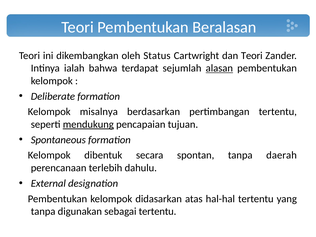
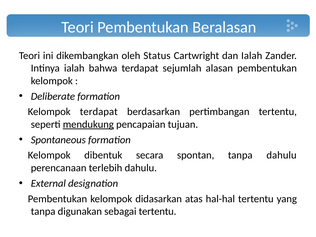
dan Teori: Teori -> Ialah (252, 56)
alasan underline: present -> none (219, 68)
Kelompok misalnya: misalnya -> terdapat (99, 112)
tanpa daerah: daerah -> dahulu (282, 155)
